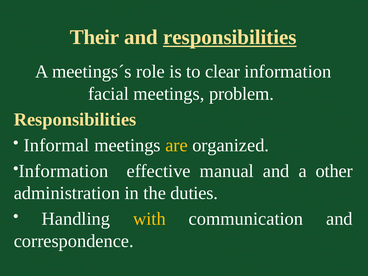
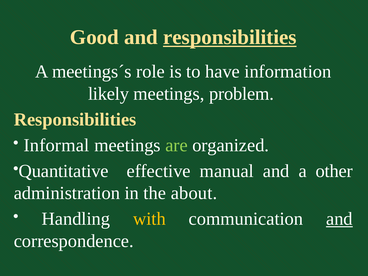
Their: Their -> Good (94, 37)
clear: clear -> have (223, 72)
facial: facial -> likely (109, 94)
are colour: yellow -> light green (176, 145)
Information: Information -> Quantitative (64, 171)
duties: duties -> about (194, 193)
and underline: none -> present (339, 219)
